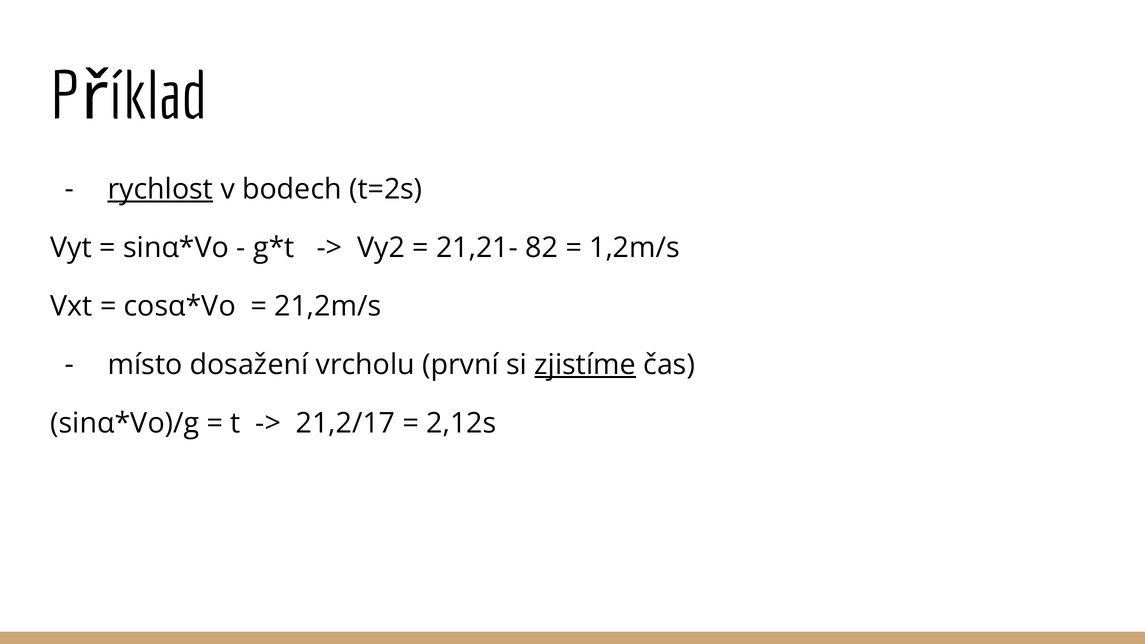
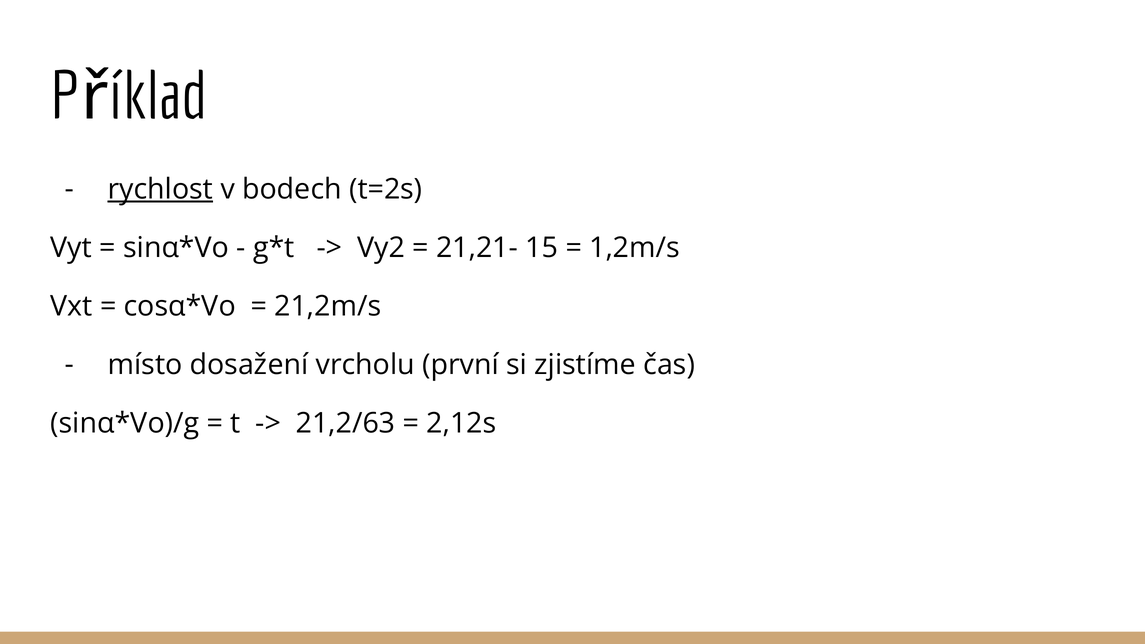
82: 82 -> 15 (542, 248)
zjistíme underline: present -> none (585, 365)
21,2/17: 21,2/17 -> 21,2/63 (346, 423)
